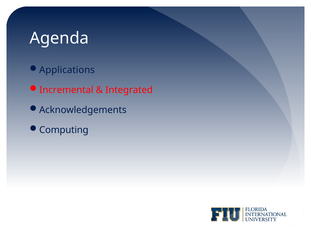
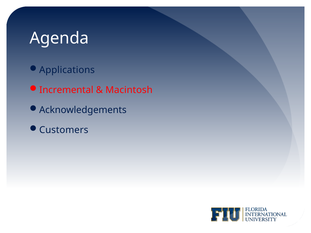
Integrated: Integrated -> Macintosh (129, 90)
Computing: Computing -> Customers (64, 130)
